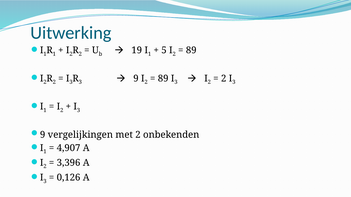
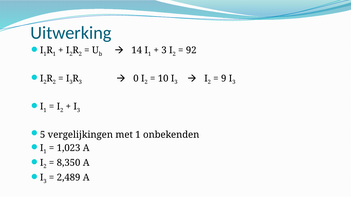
19: 19 -> 14 (137, 50)
5: 5 -> 3 (164, 50)
89: 89 -> 92 (191, 50)
9: 9 -> 0 (136, 79)
89: 89 -> 10 (163, 79)
2: 2 -> 9 (224, 79)
9: 9 -> 5 (43, 135)
met 2: 2 -> 1 (138, 135)
4,907: 4,907 -> 1,023 (69, 148)
3,396: 3,396 -> 8,350 (69, 163)
0,126: 0,126 -> 2,489 (69, 178)
